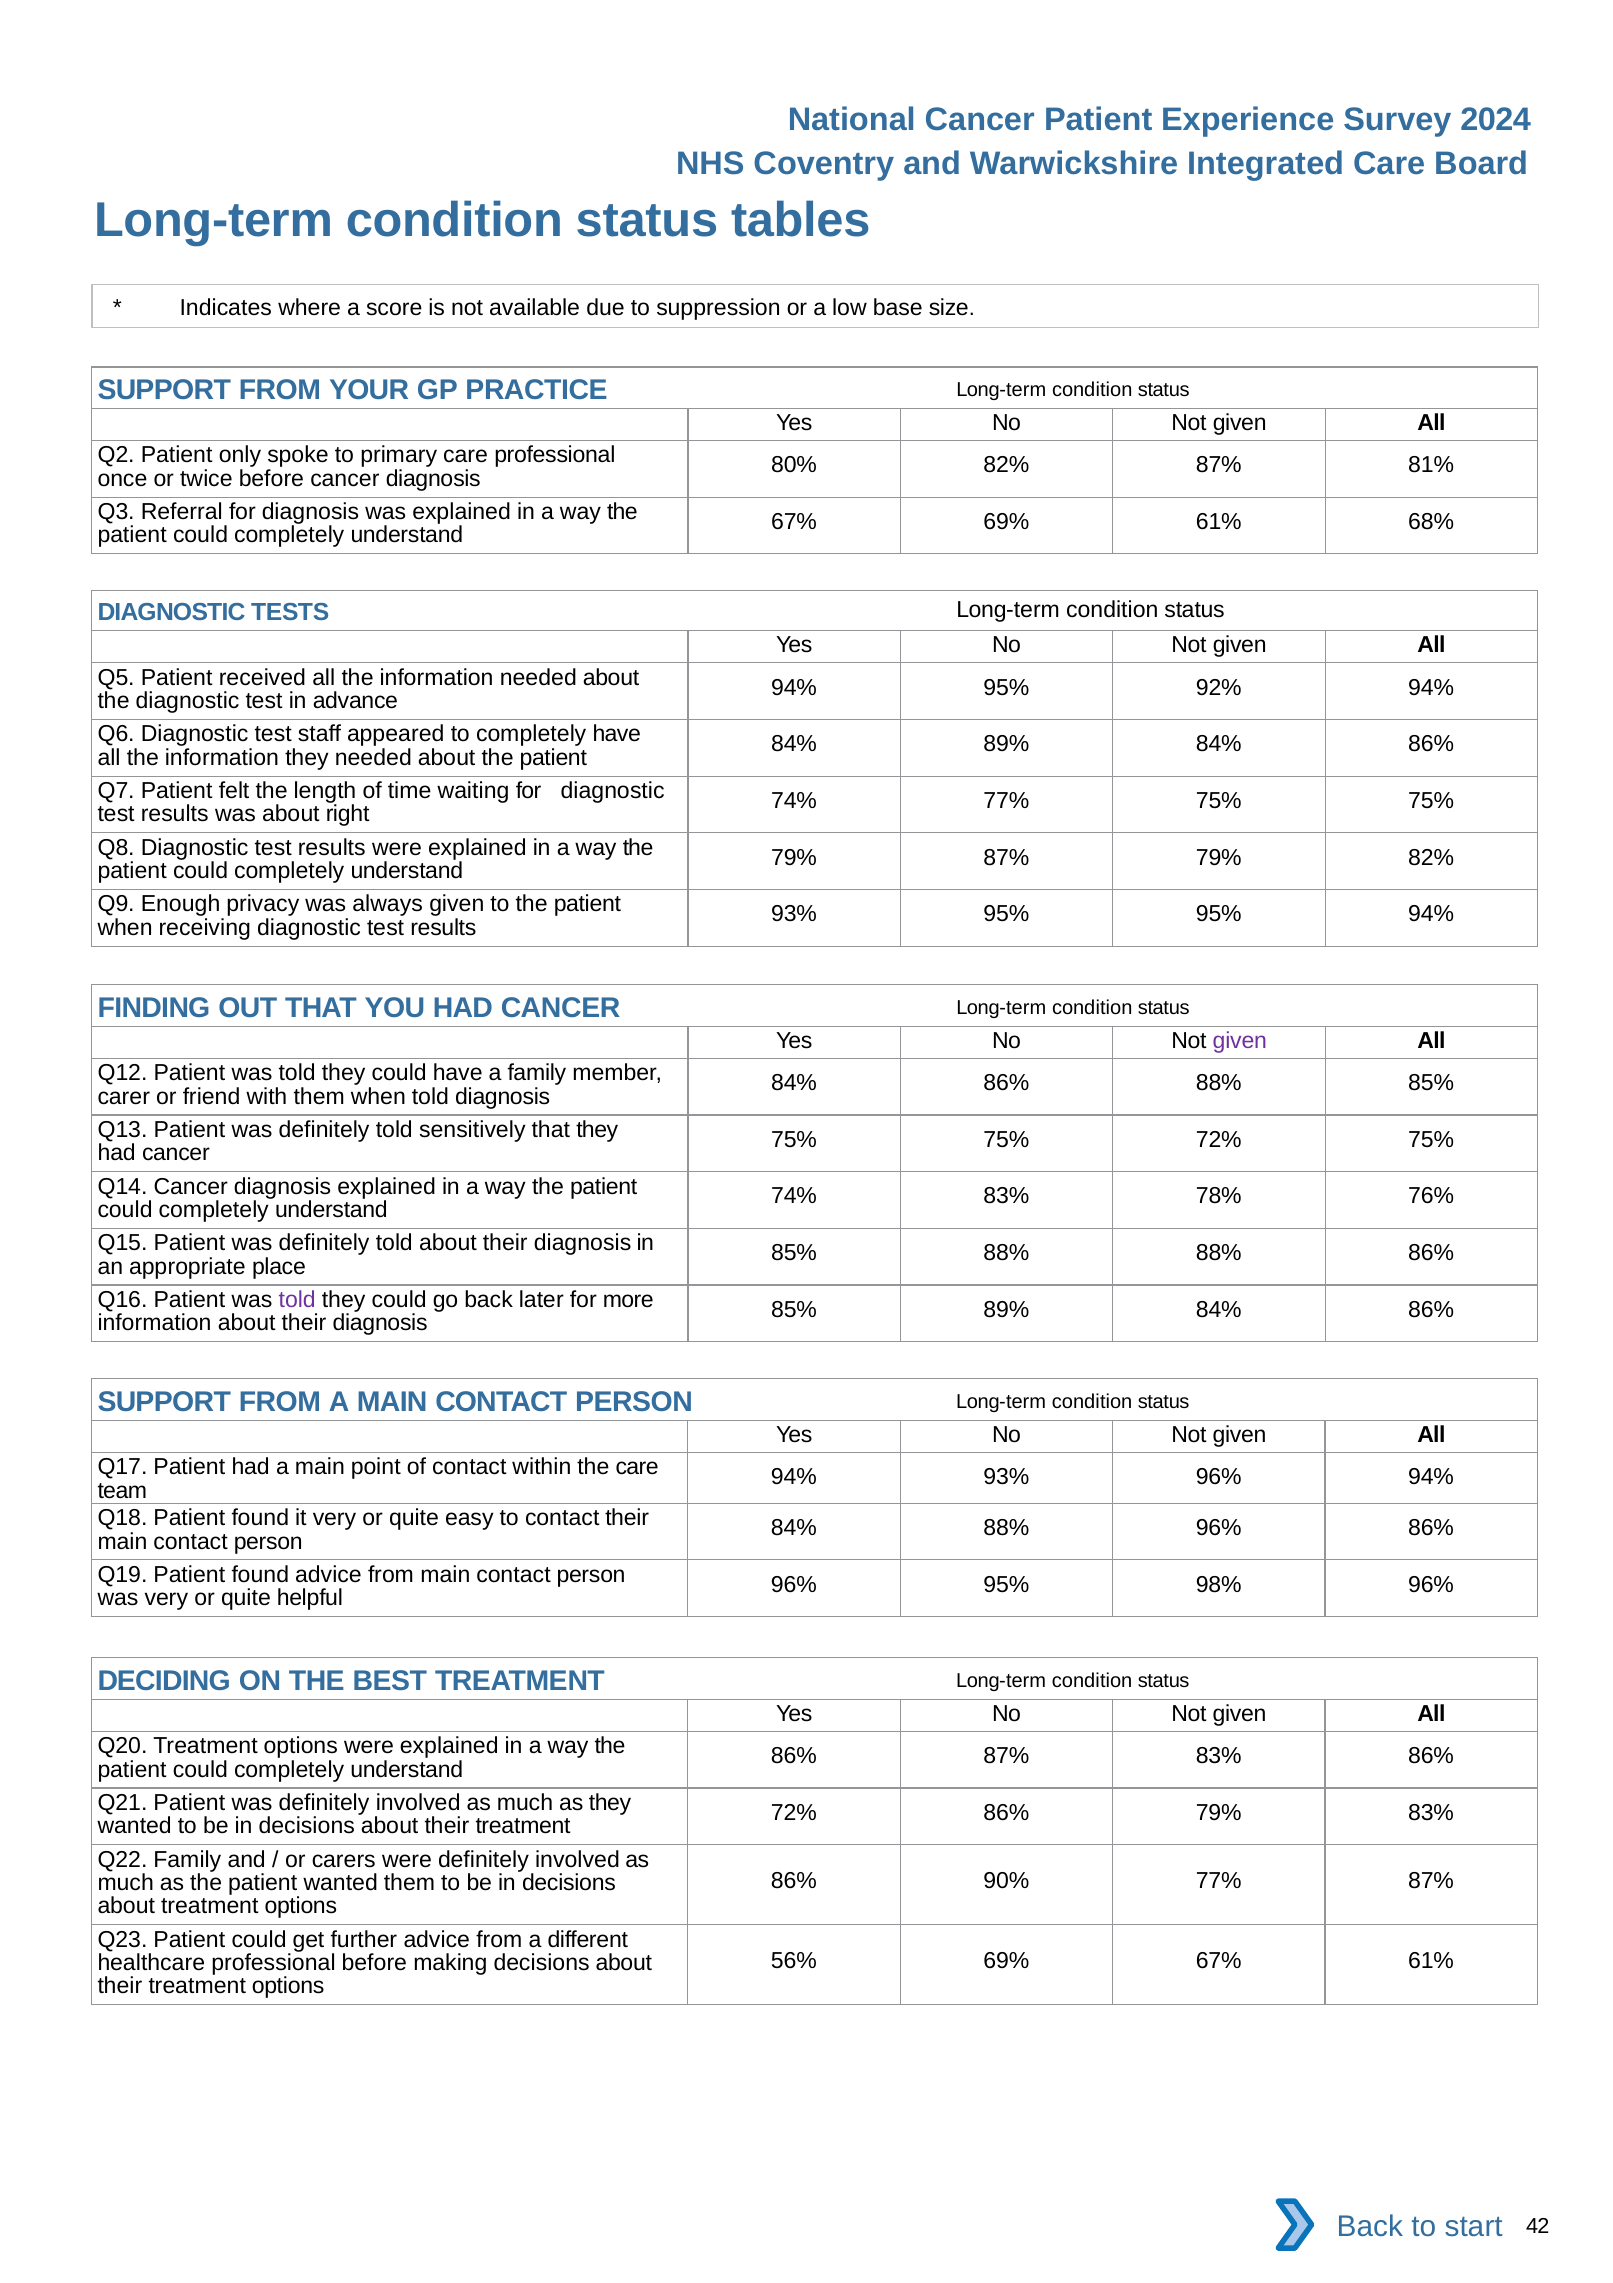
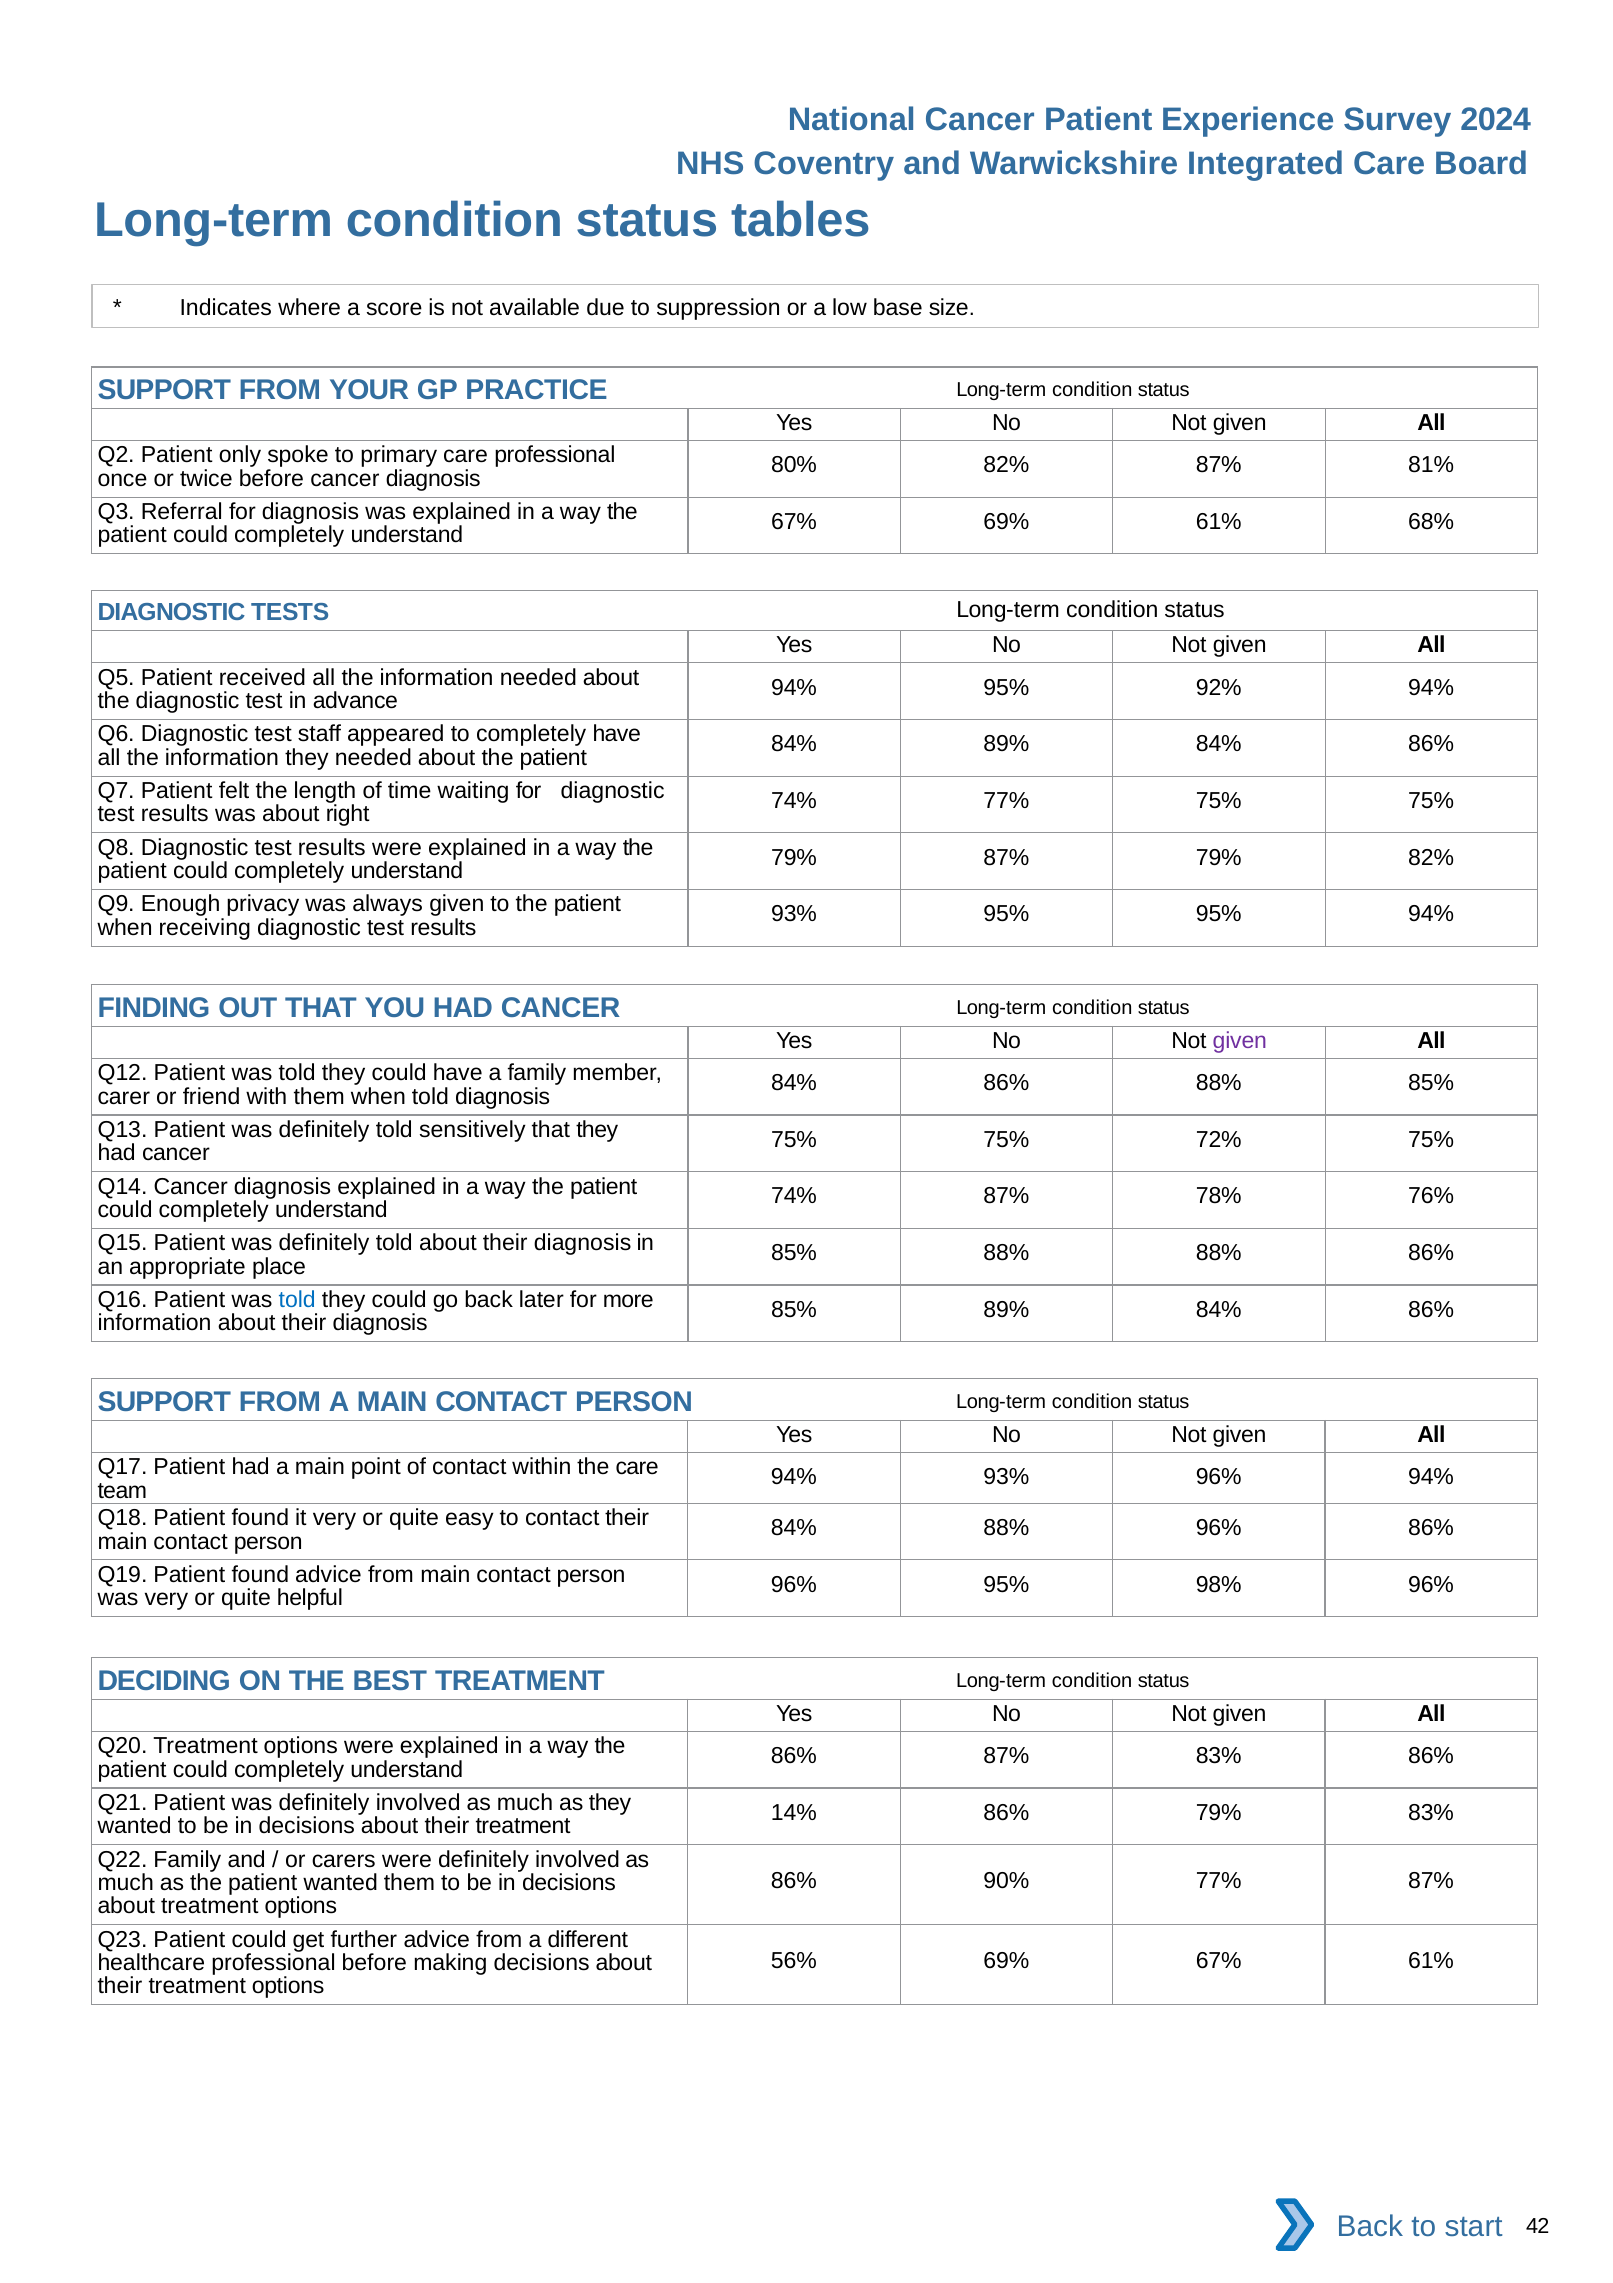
74% 83%: 83% -> 87% (1006, 1196)
told colour: purple -> blue (297, 1300)
72%: 72% -> 14% (794, 1812)
